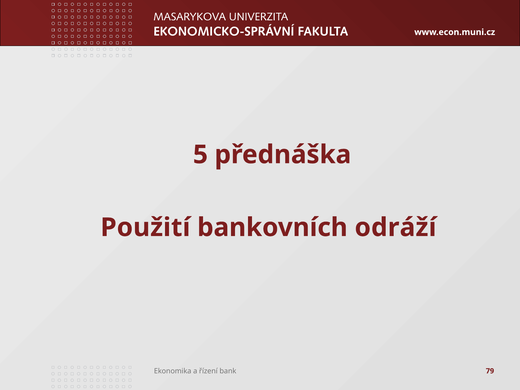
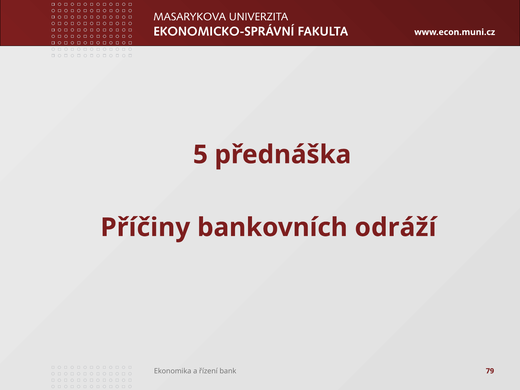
Použití: Použití -> Příčiny (145, 227)
